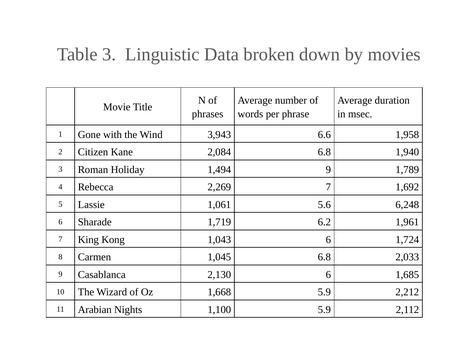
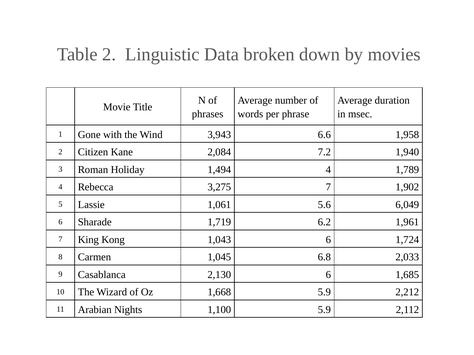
Table 3: 3 -> 2 (109, 55)
2,084 6.8: 6.8 -> 7.2 (324, 152)
1,494 9: 9 -> 4 (328, 170)
2,269: 2,269 -> 3,275 (219, 187)
1,692: 1,692 -> 1,902 (407, 187)
6,248: 6,248 -> 6,049 (407, 205)
